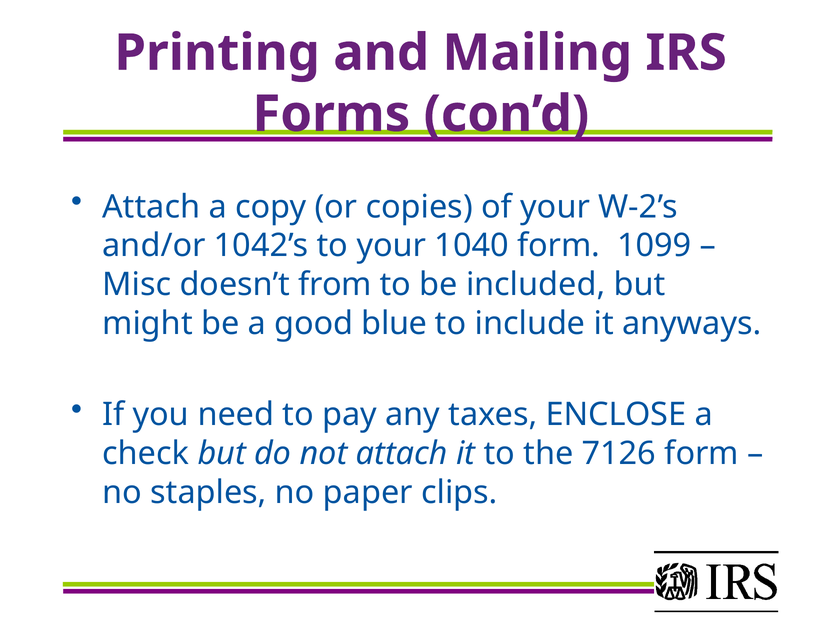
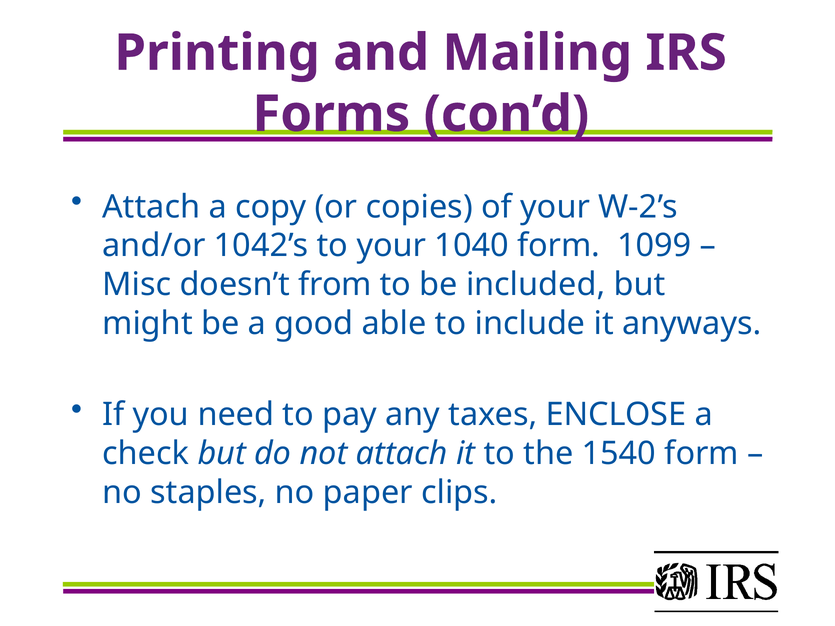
blue: blue -> able (394, 324)
7126: 7126 -> 1540 (619, 454)
